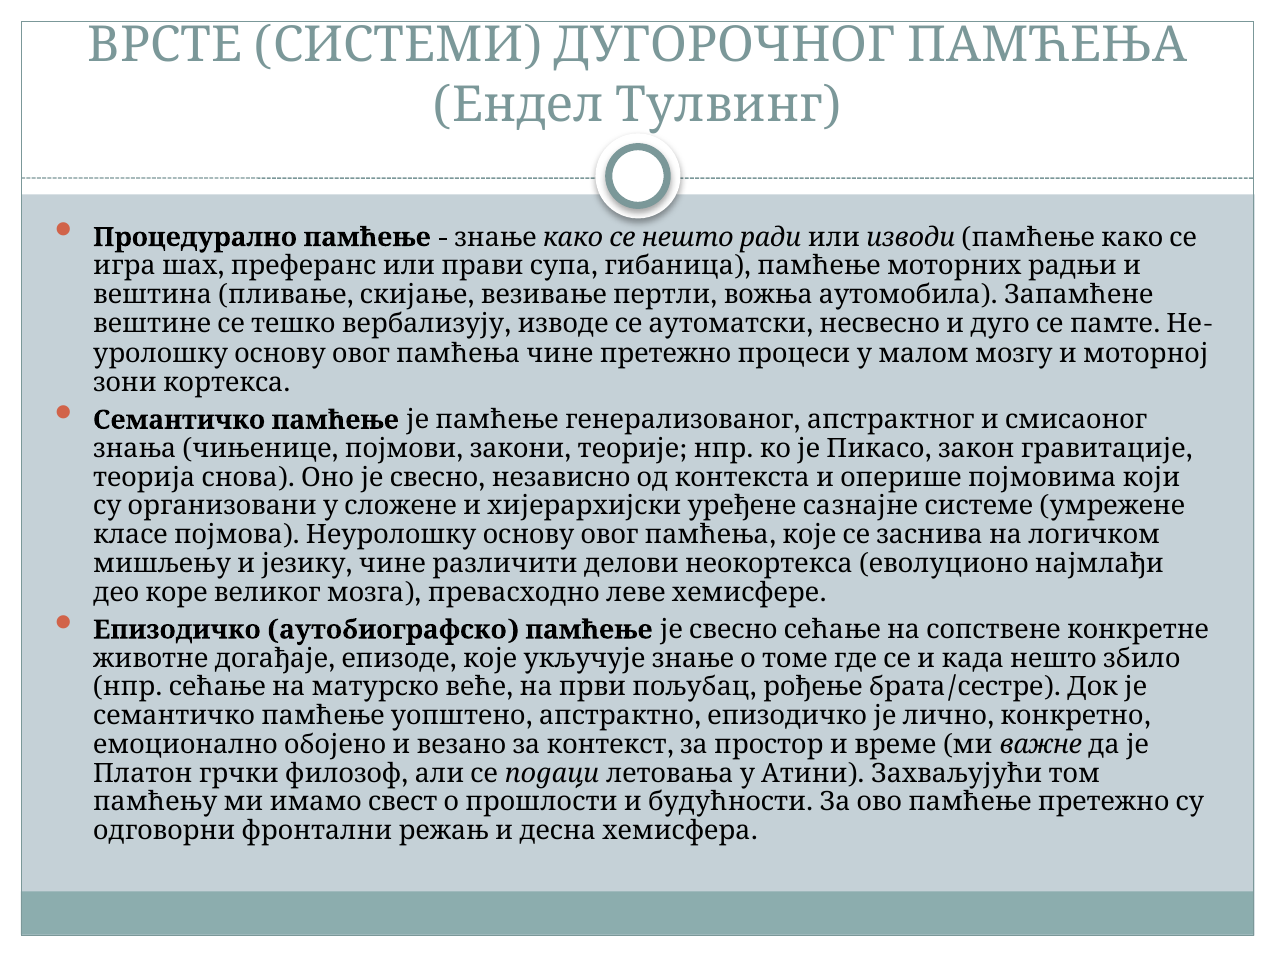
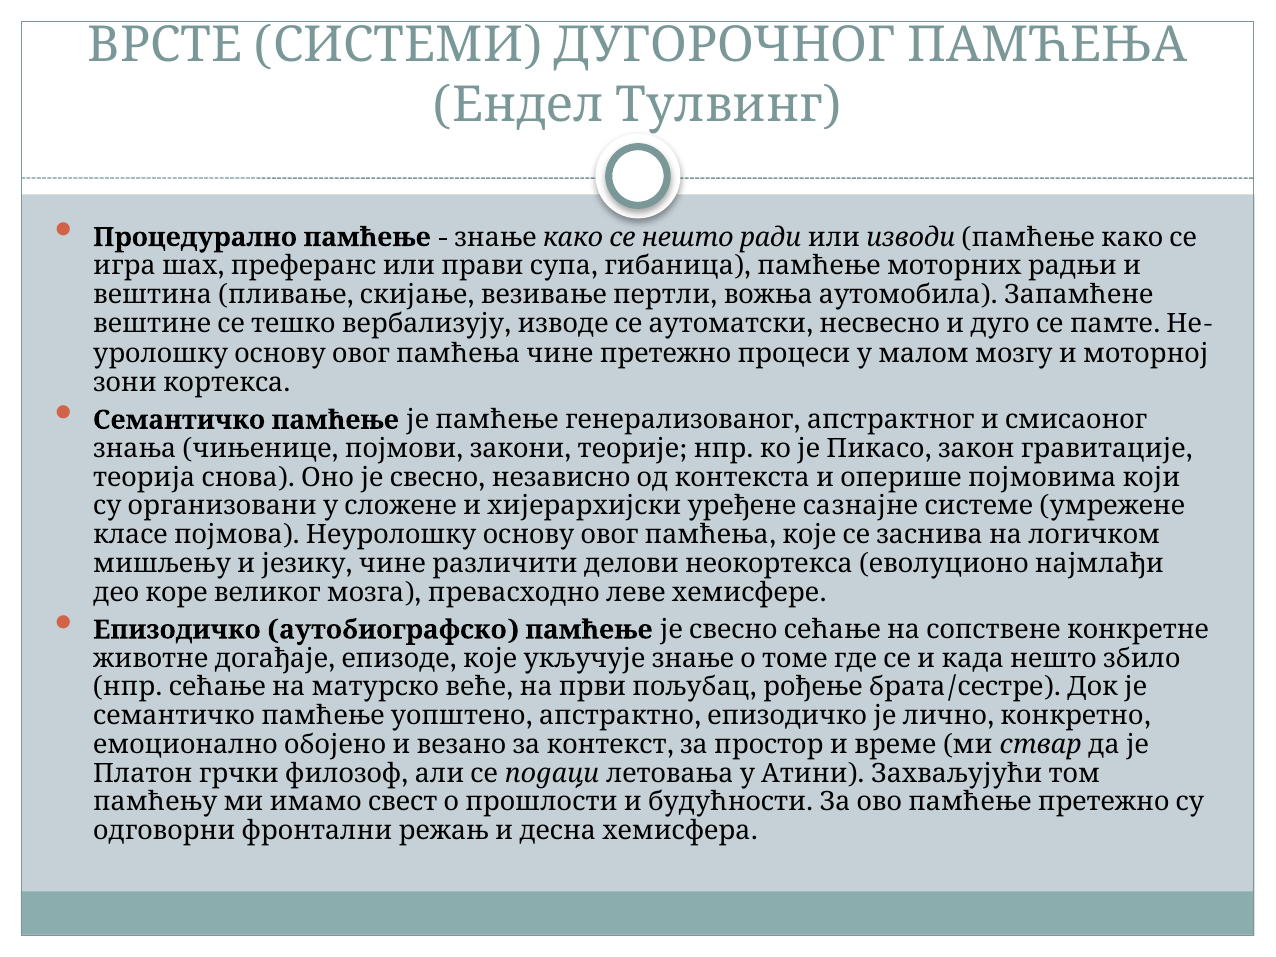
важне: важне -> ствар (1041, 745)
